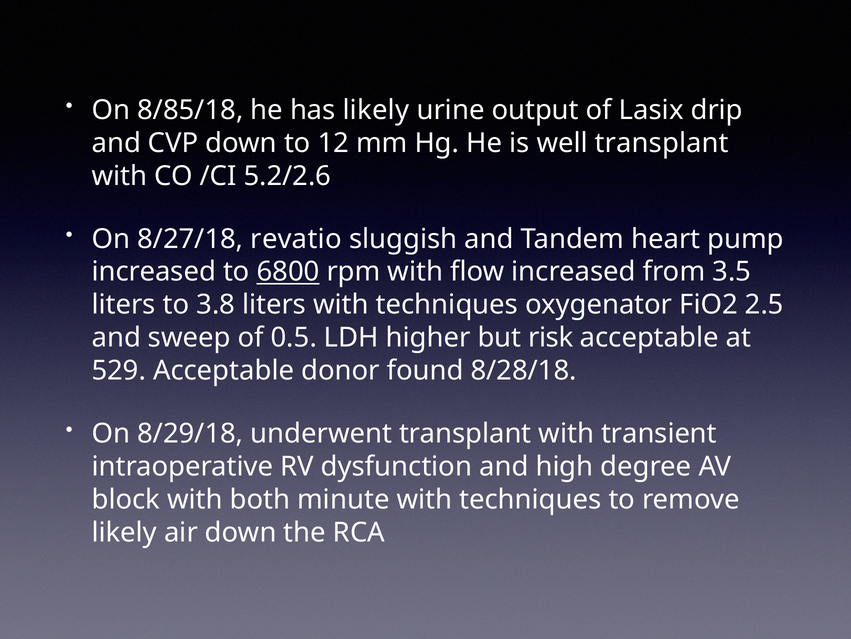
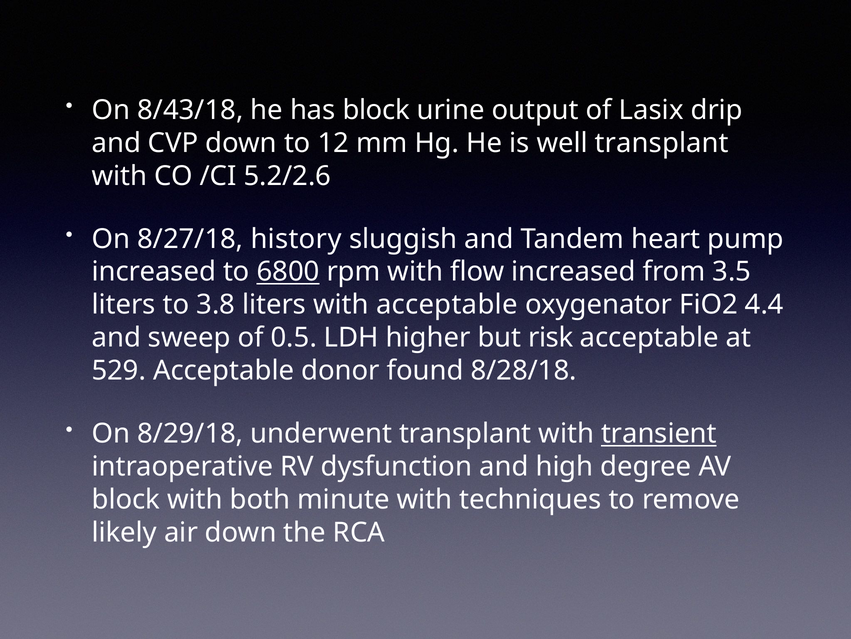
8/85/18: 8/85/18 -> 8/43/18 (190, 110)
has likely: likely -> block (376, 110)
revatio: revatio -> history (296, 239)
liters with techniques: techniques -> acceptable (447, 305)
2.5: 2.5 -> 4.4 (764, 305)
transient underline: none -> present (659, 433)
